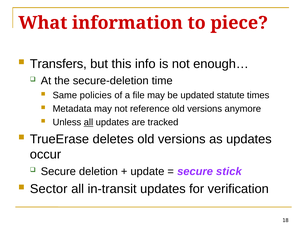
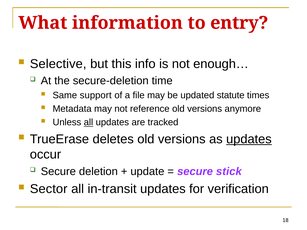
piece: piece -> entry (239, 23)
Transfers: Transfers -> Selective (58, 64)
policies: policies -> support (96, 95)
updates underline: none -> present (249, 139)
